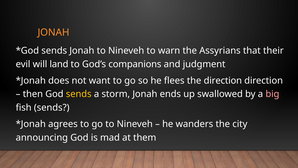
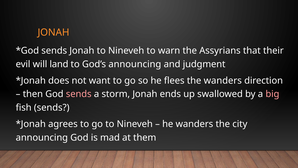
God’s companions: companions -> announcing (135, 64)
the direction: direction -> wanders (223, 80)
sends colour: yellow -> pink (79, 94)
